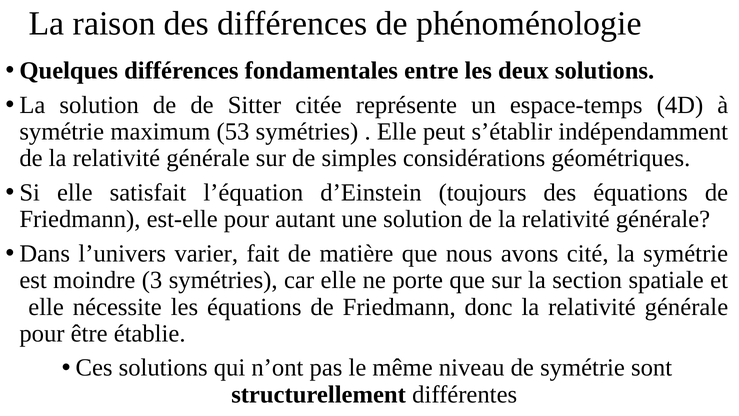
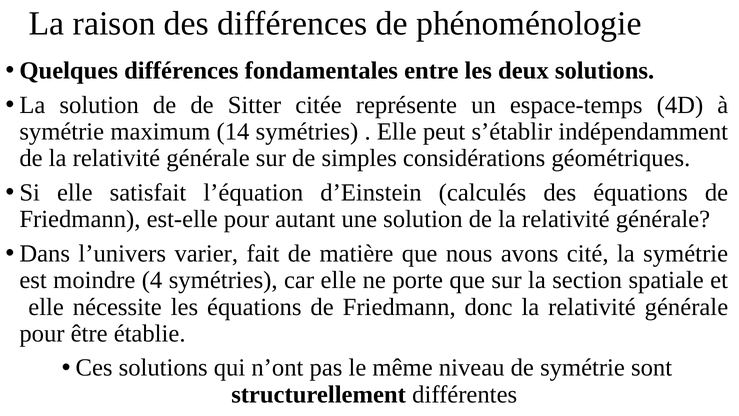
53: 53 -> 14 (233, 132)
toujours: toujours -> calculés (483, 192)
3: 3 -> 4 (152, 280)
